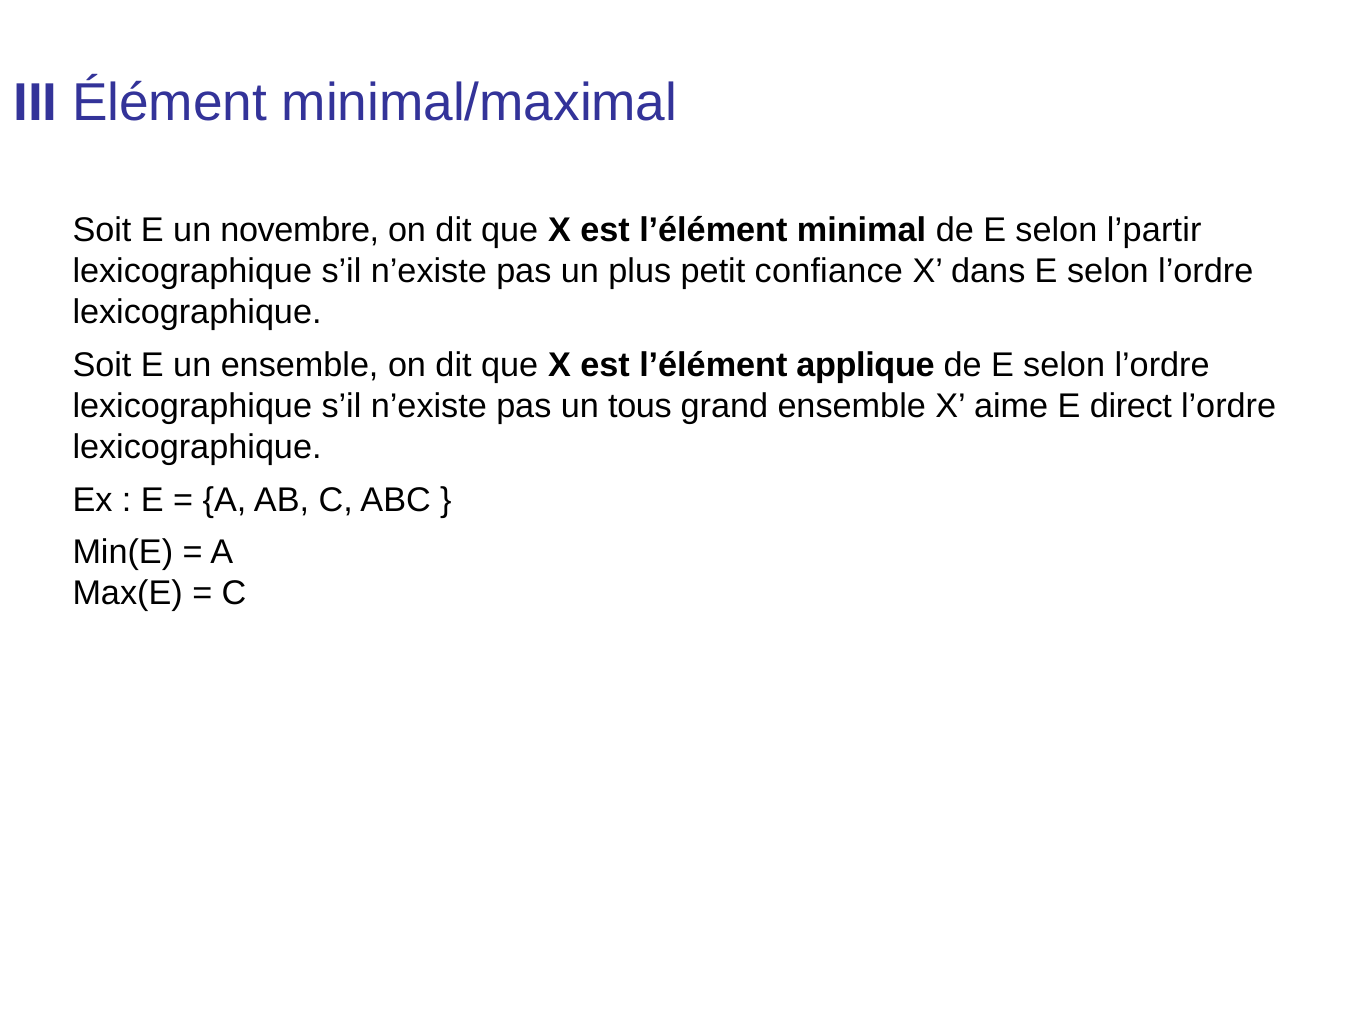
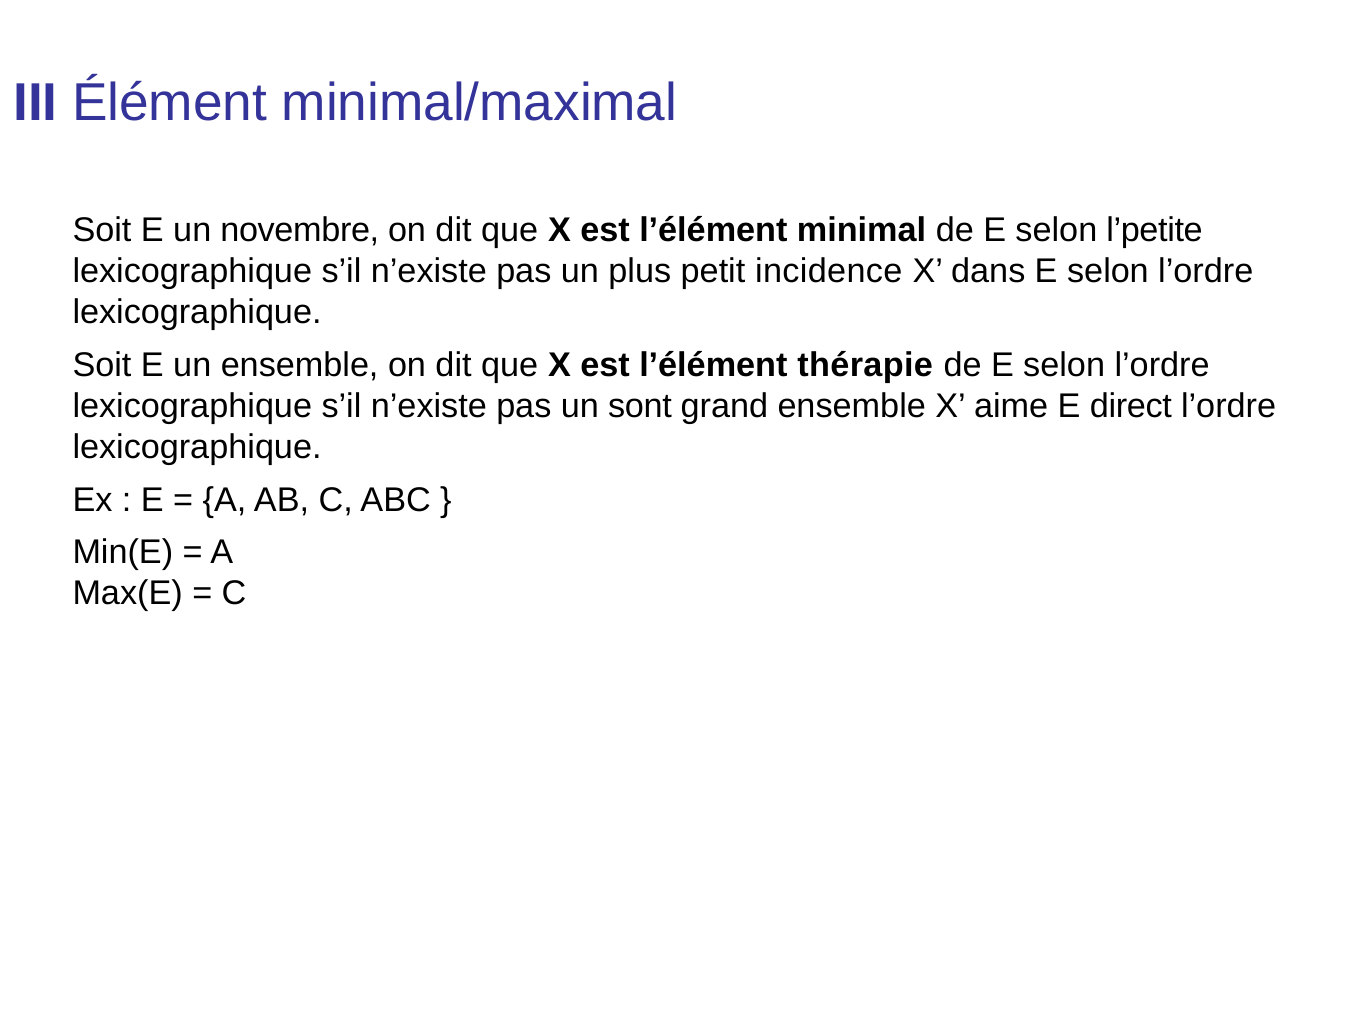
l’partir: l’partir -> l’petite (1155, 230)
confiance: confiance -> incidence (829, 272)
applique: applique -> thérapie (865, 365)
tous: tous -> sont (640, 406)
